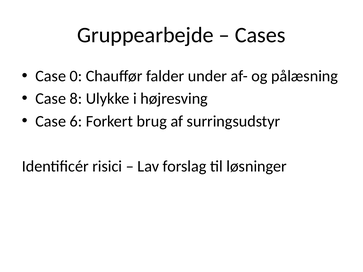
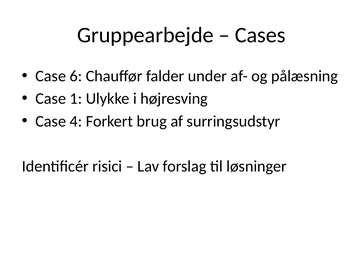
0: 0 -> 6 (76, 76)
8: 8 -> 1 (76, 99)
6: 6 -> 4 (76, 121)
